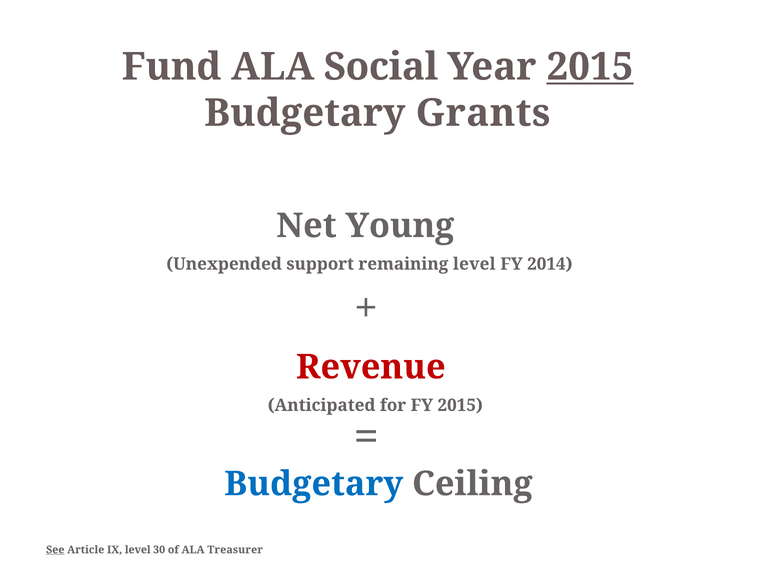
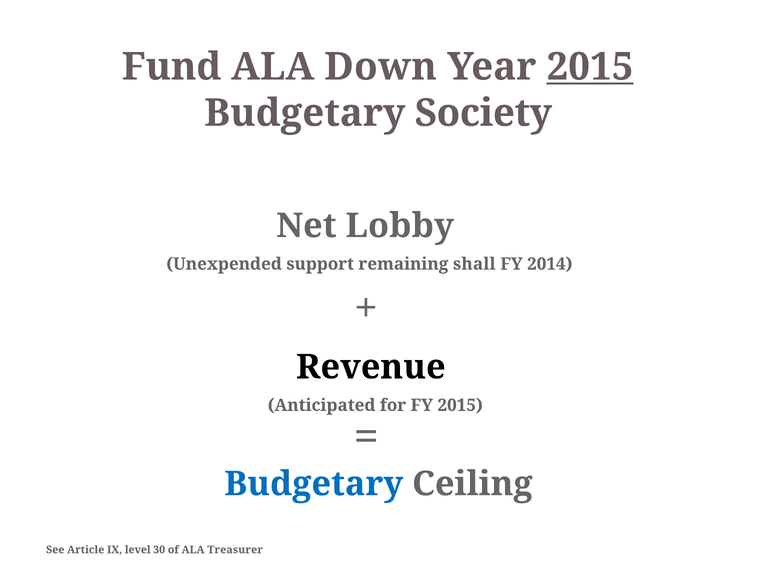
Social: Social -> Down (381, 67)
Grants: Grants -> Society (483, 113)
Young: Young -> Lobby (400, 226)
remaining level: level -> shall (474, 264)
Revenue colour: red -> black (371, 367)
See underline: present -> none (55, 549)
